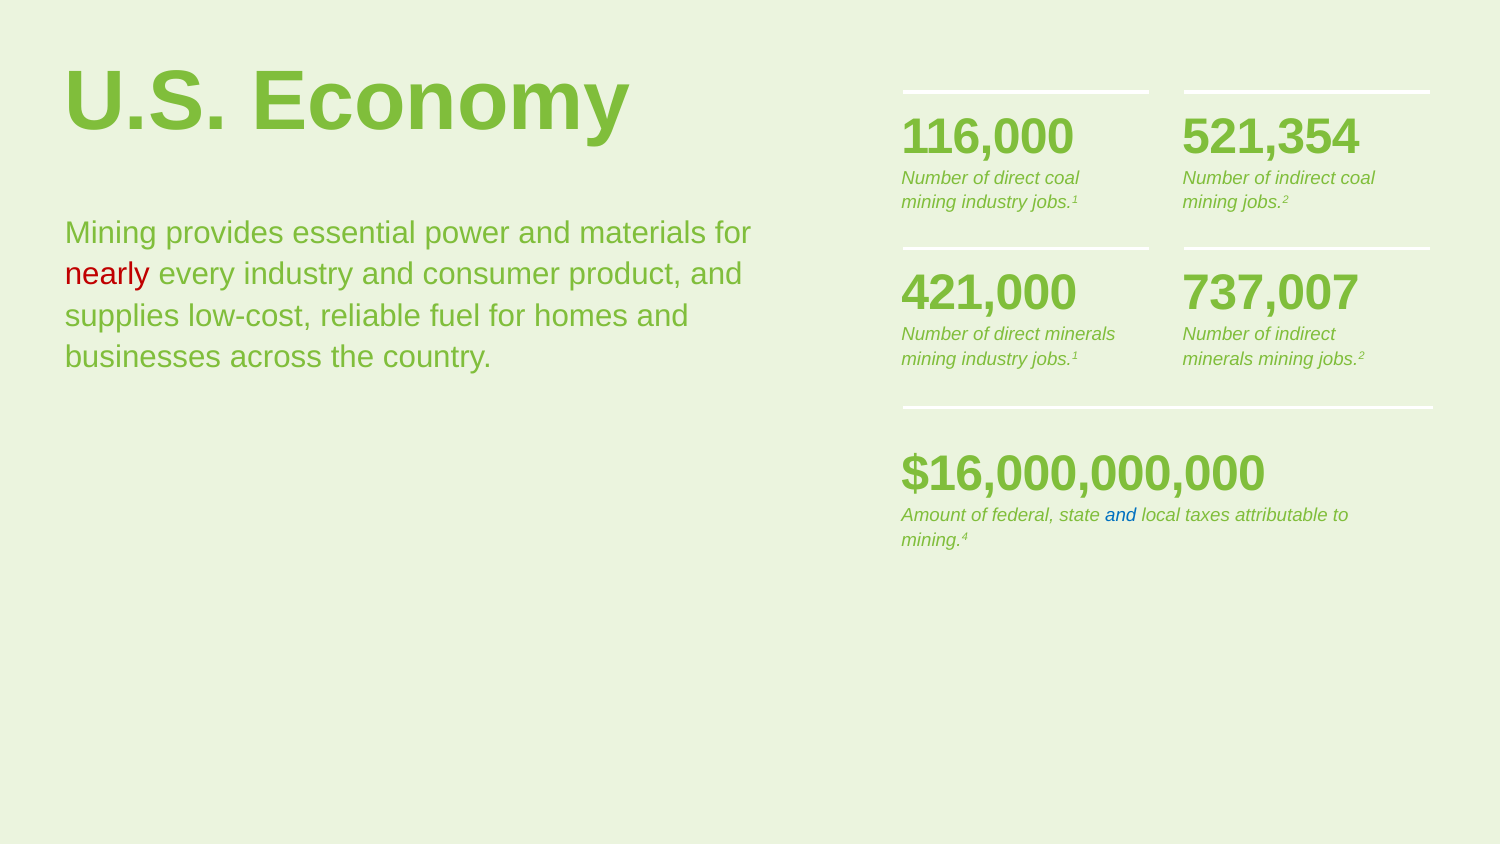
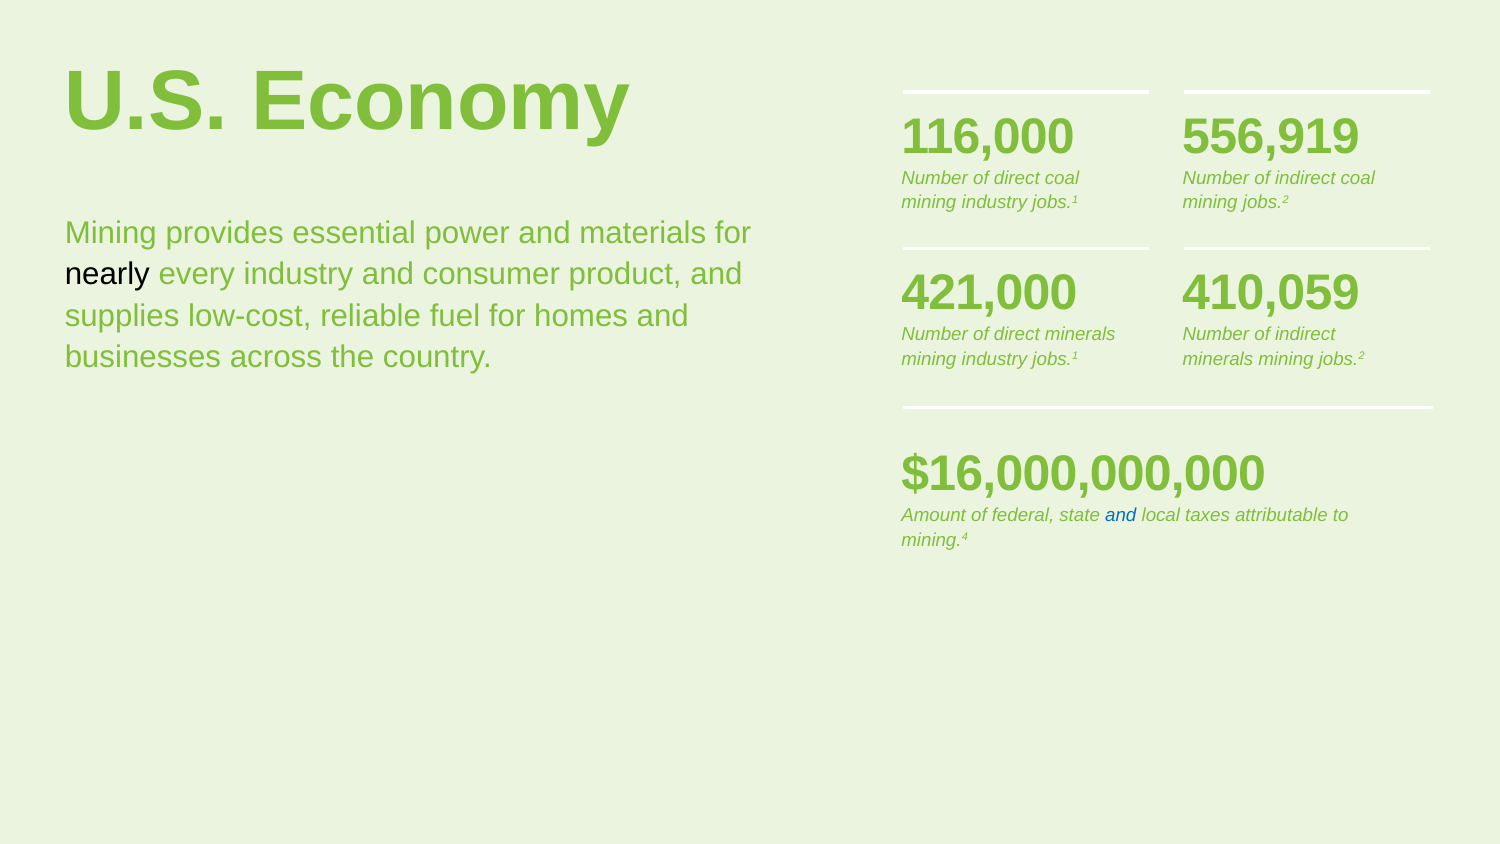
521,354: 521,354 -> 556,919 (1271, 137)
nearly colour: red -> black (107, 275)
737,007: 737,007 -> 410,059 (1271, 293)
